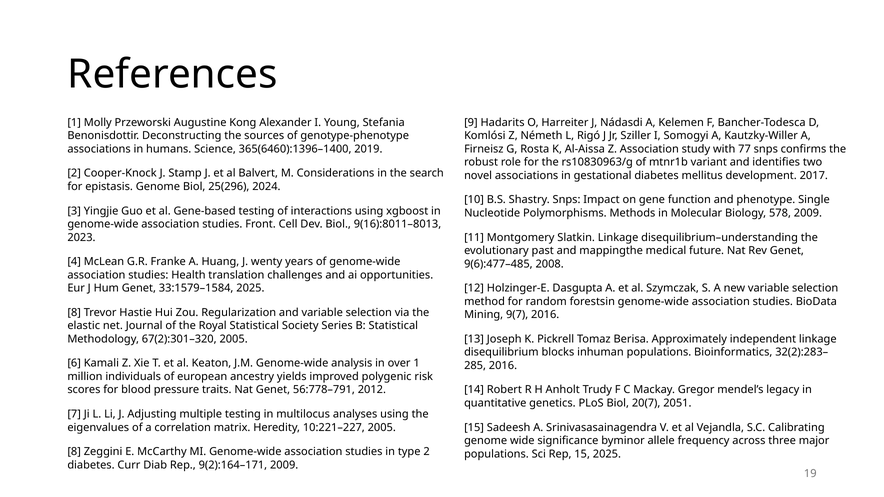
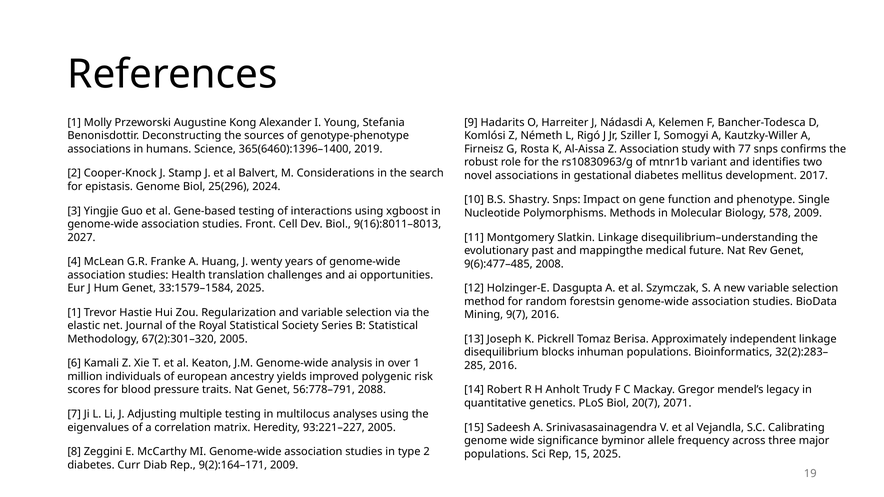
2023: 2023 -> 2027 (81, 237)
8: 8 -> 1 (74, 313)
2012: 2012 -> 2088 (372, 390)
2051: 2051 -> 2071 (677, 403)
10:221–227: 10:221–227 -> 93:221–227 (334, 428)
